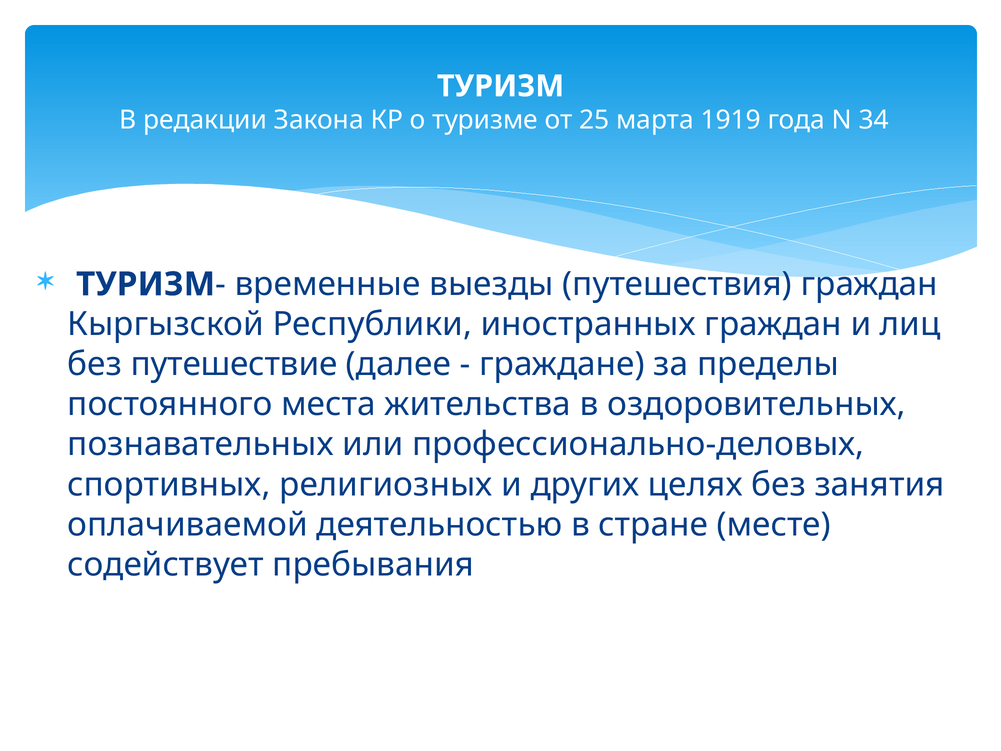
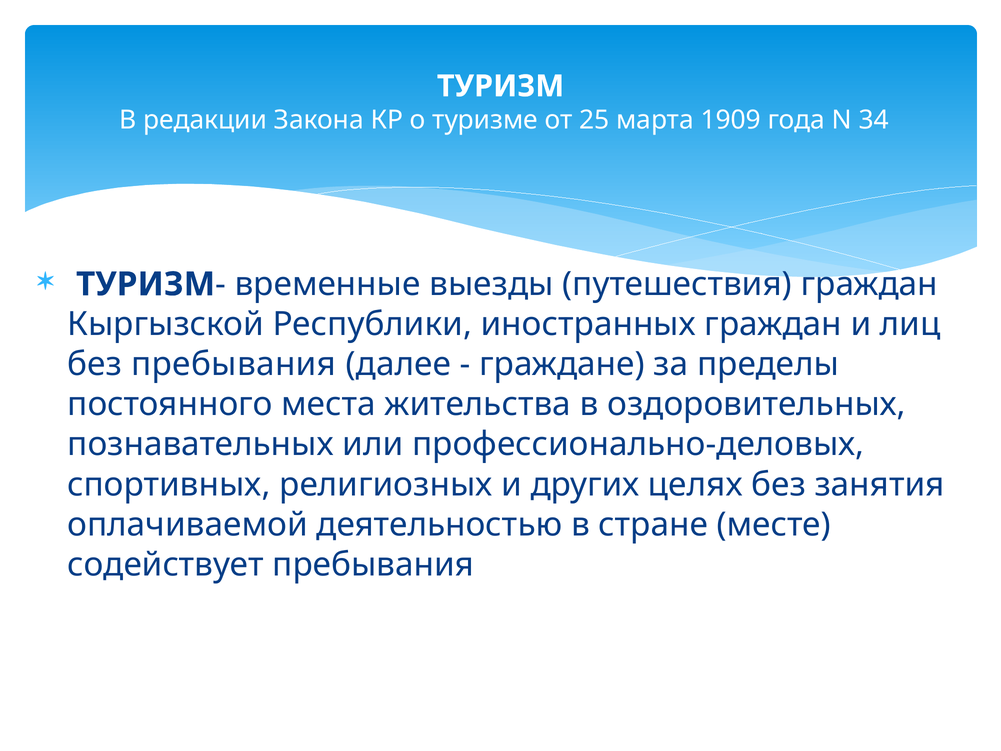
1919: 1919 -> 1909 (731, 120)
без путешествие: путешествие -> пребывания (234, 364)
